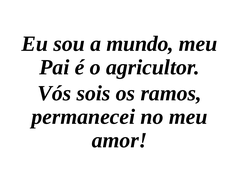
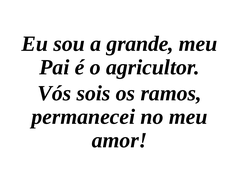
mundo: mundo -> grande (140, 44)
